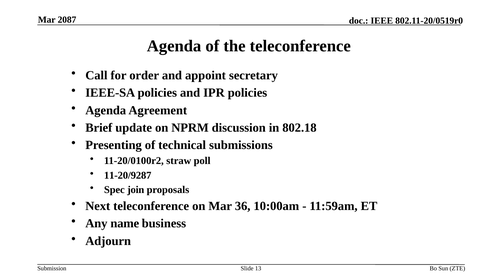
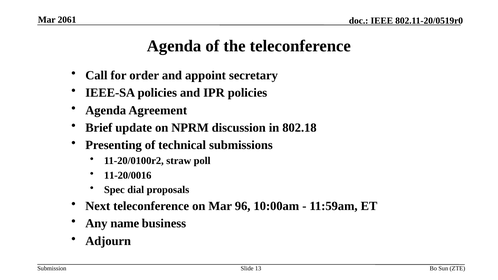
2087: 2087 -> 2061 (67, 20)
11-20/9287: 11-20/9287 -> 11-20/0016 (128, 175)
join: join -> dial (136, 190)
36: 36 -> 96 (243, 206)
